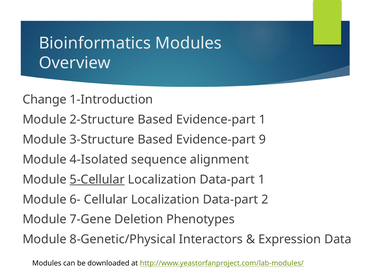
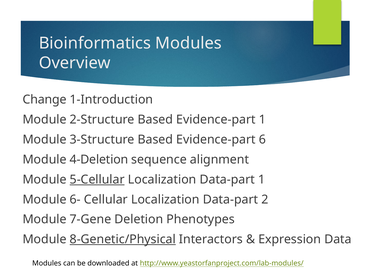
9: 9 -> 6 (262, 139)
4-Isolated: 4-Isolated -> 4-Deletion (99, 159)
8-Genetic/Physical underline: none -> present (123, 239)
